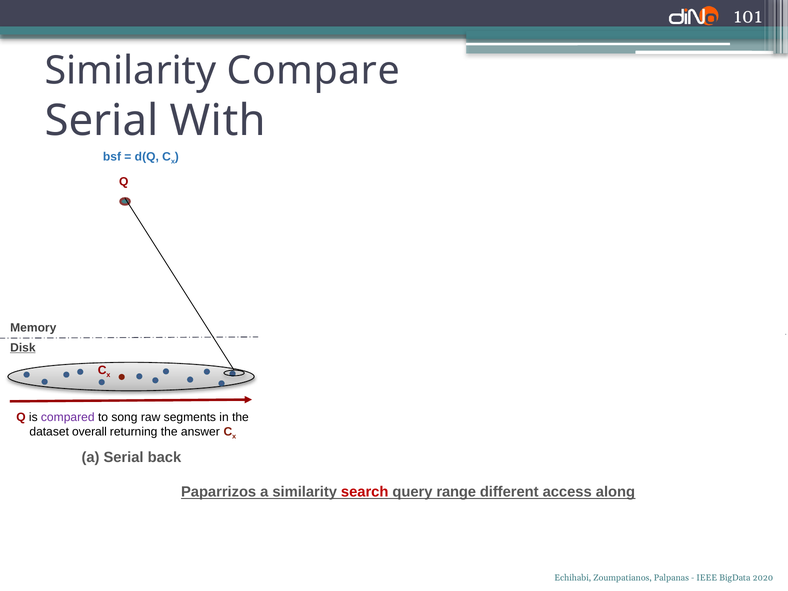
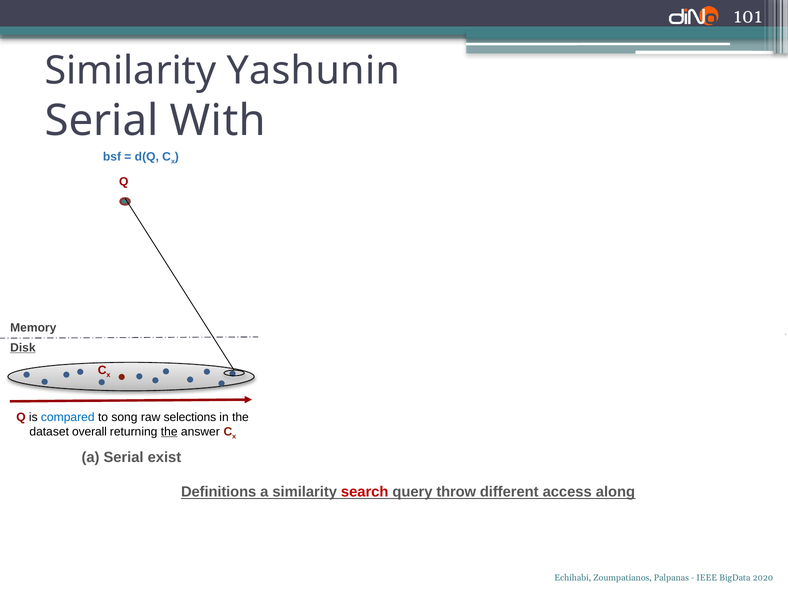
Compare: Compare -> Yashunin (313, 71)
compared colour: purple -> blue (68, 417)
segments: segments -> selections (190, 417)
the underline: none -> present (169, 432)
back: back -> exist (164, 457)
Paparrizos: Paparrizos -> Definitions (219, 492)
range: range -> throw (456, 492)
